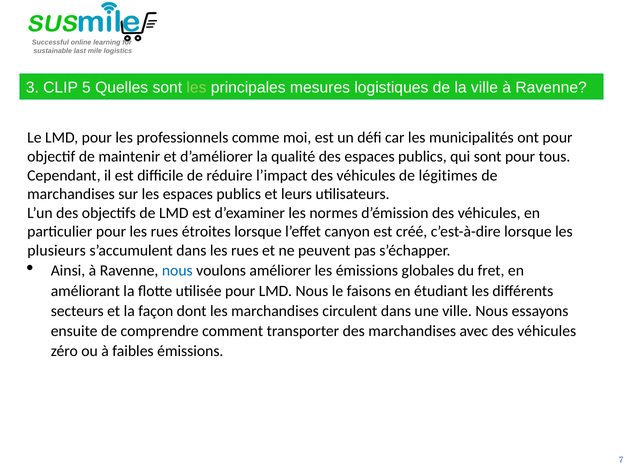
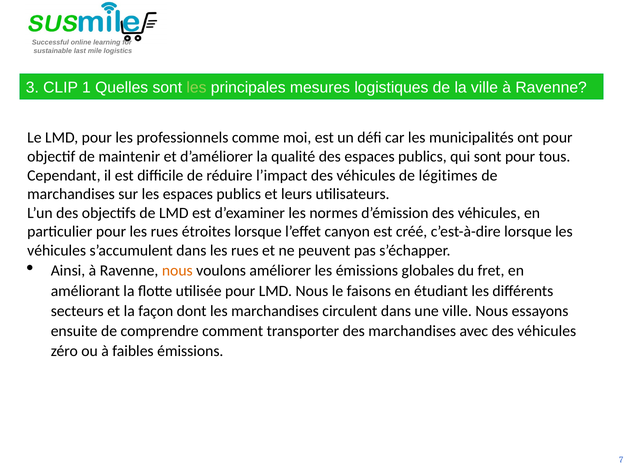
5: 5 -> 1 (86, 88)
plusieurs: plusieurs -> véhicules (57, 251)
nous colour: blue -> orange (177, 271)
